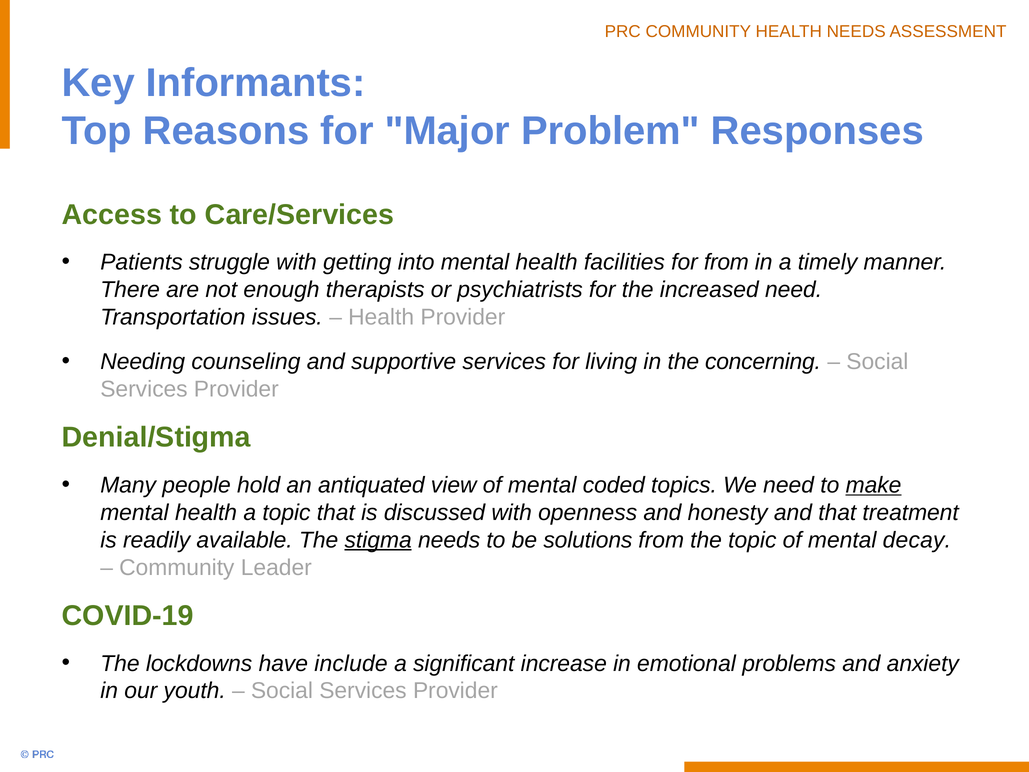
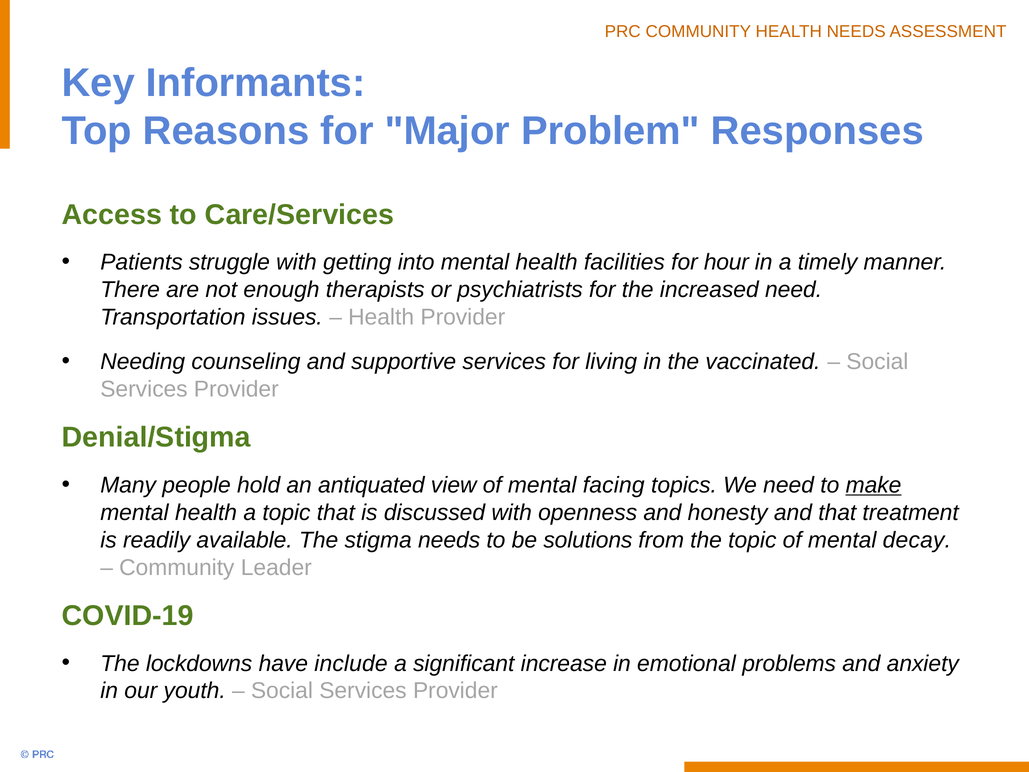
for from: from -> hour (726, 262)
concerning: concerning -> vaccinated (763, 362)
coded: coded -> facing (614, 485)
stigma underline: present -> none (378, 540)
